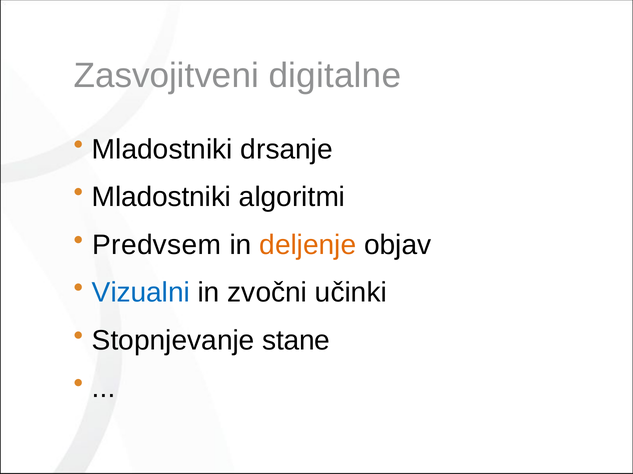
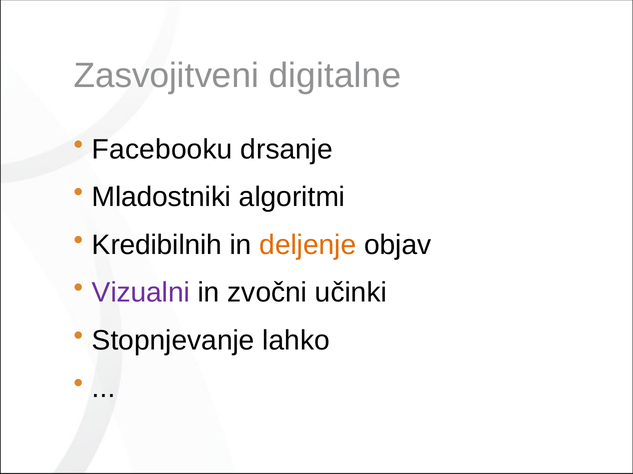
Mladostniki: Mladostniki -> Facebooku (162, 150)
Predvsem: Predvsem -> Kredibilnih (157, 245)
Vizualni colour: blue -> purple (141, 293)
stane: stane -> lahko (296, 341)
